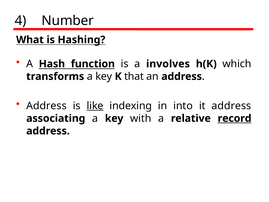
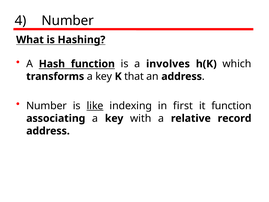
Address: Address -> Number (47, 106)
into: into -> first (183, 106)
it address: address -> function (231, 106)
record underline: present -> none (235, 118)
